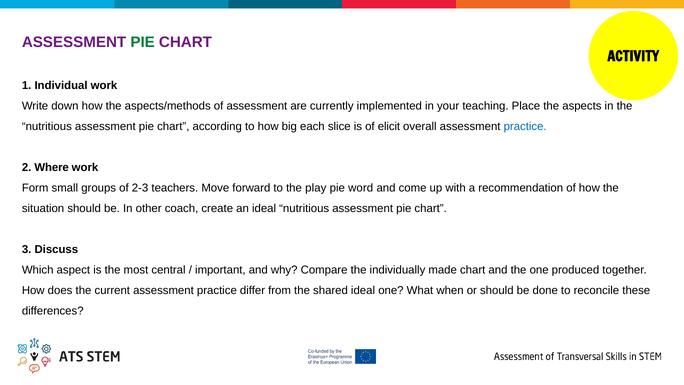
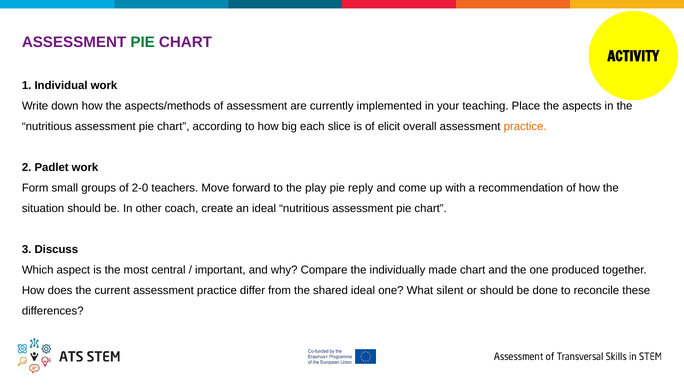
practice colour: blue -> orange (525, 126)
Where: Where -> Padlet (52, 167)
2-3: 2-3 -> 2-0 (140, 188)
word: word -> reply (361, 188)
when: when -> silent (450, 290)
